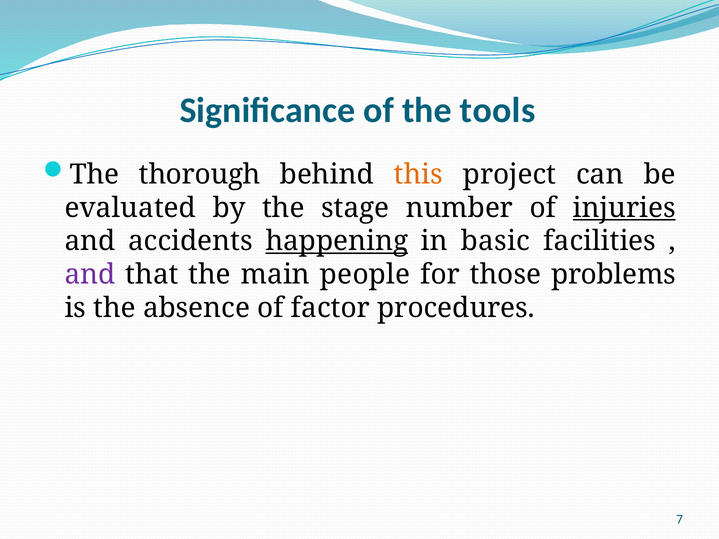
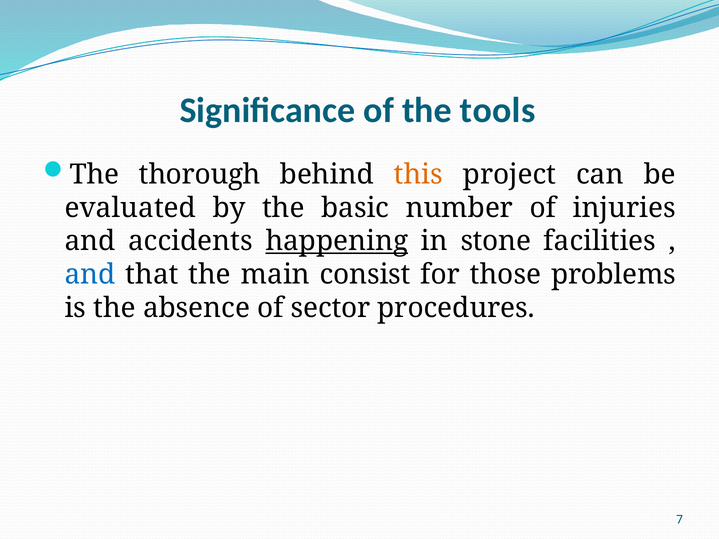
stage: stage -> basic (355, 208)
injuries underline: present -> none (624, 208)
basic: basic -> stone (496, 241)
and colour: purple -> blue (90, 275)
people: people -> consist (365, 275)
factor: factor -> sector (331, 308)
